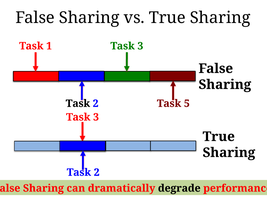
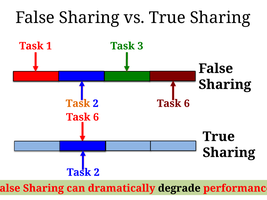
Task colour: black -> orange (78, 104)
2 Task 5: 5 -> 6 (187, 104)
3: 3 -> 6 (96, 117)
